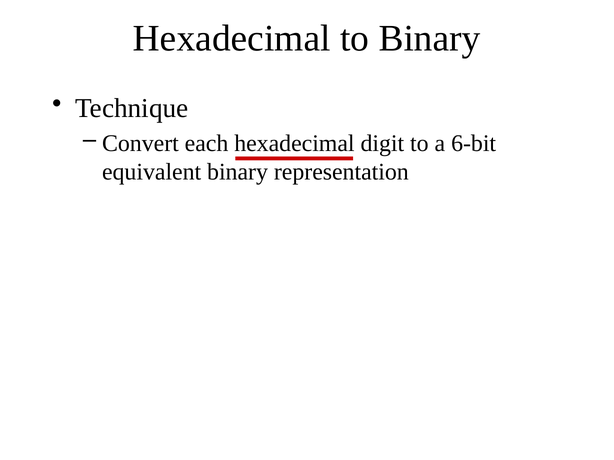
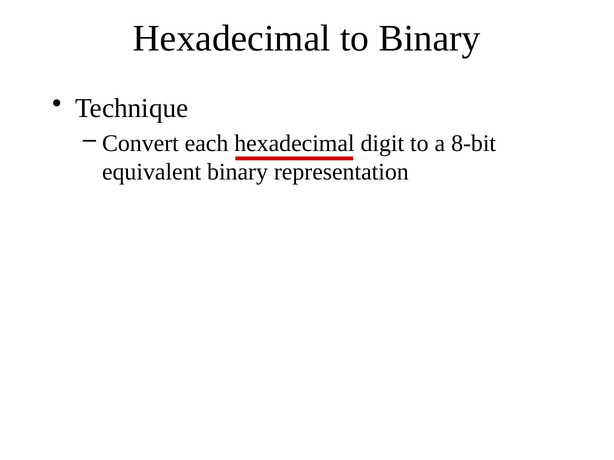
6-bit: 6-bit -> 8-bit (474, 144)
